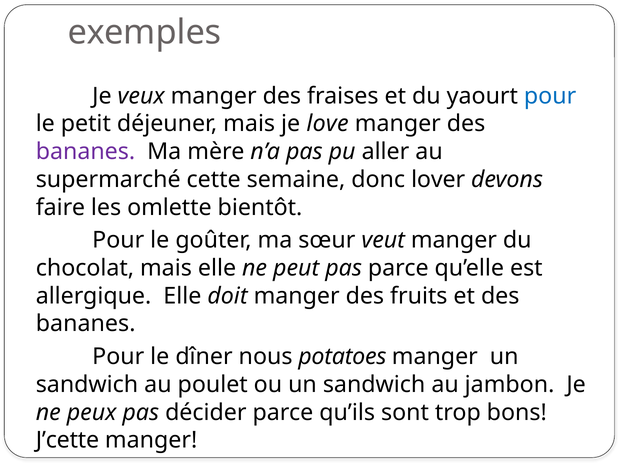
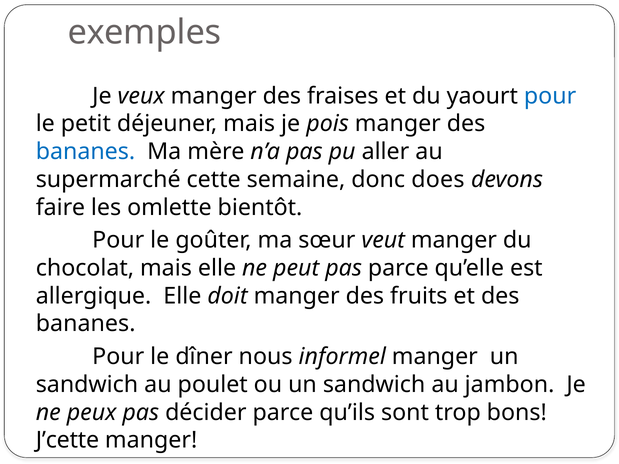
love: love -> pois (328, 124)
bananes colour: purple -> blue (85, 152)
lover: lover -> does (438, 180)
potatoes: potatoes -> informel (342, 357)
